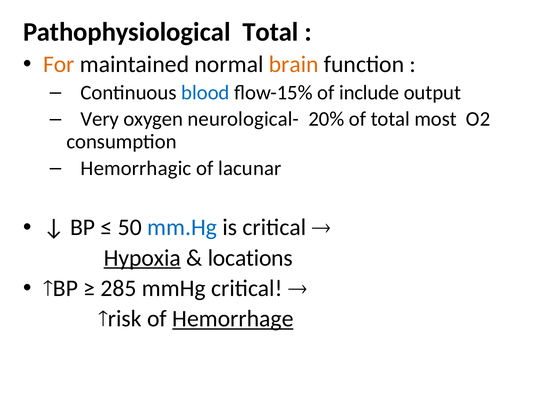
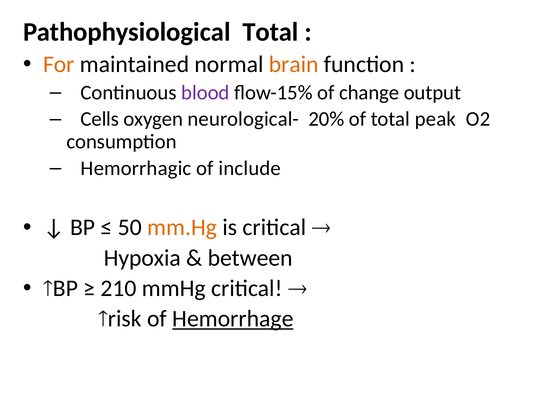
blood colour: blue -> purple (205, 92)
include: include -> change (369, 92)
Very: Very -> Cells (100, 119)
most: most -> peak (435, 119)
lacunar: lacunar -> include (250, 168)
mm.Hg colour: blue -> orange (182, 227)
Hypoxia underline: present -> none (142, 258)
locations: locations -> between (250, 258)
285: 285 -> 210 (118, 288)
